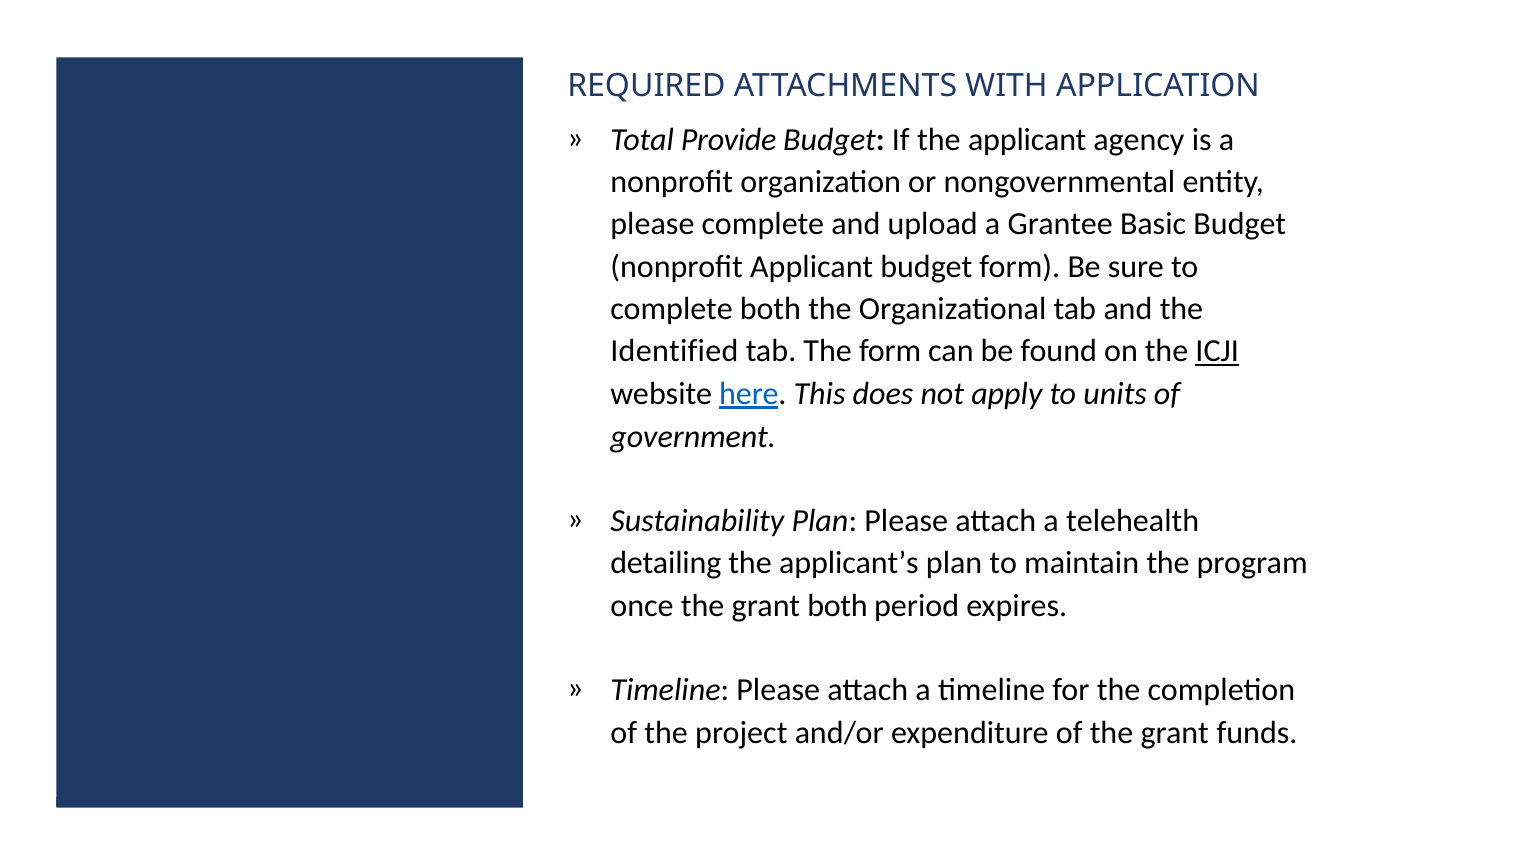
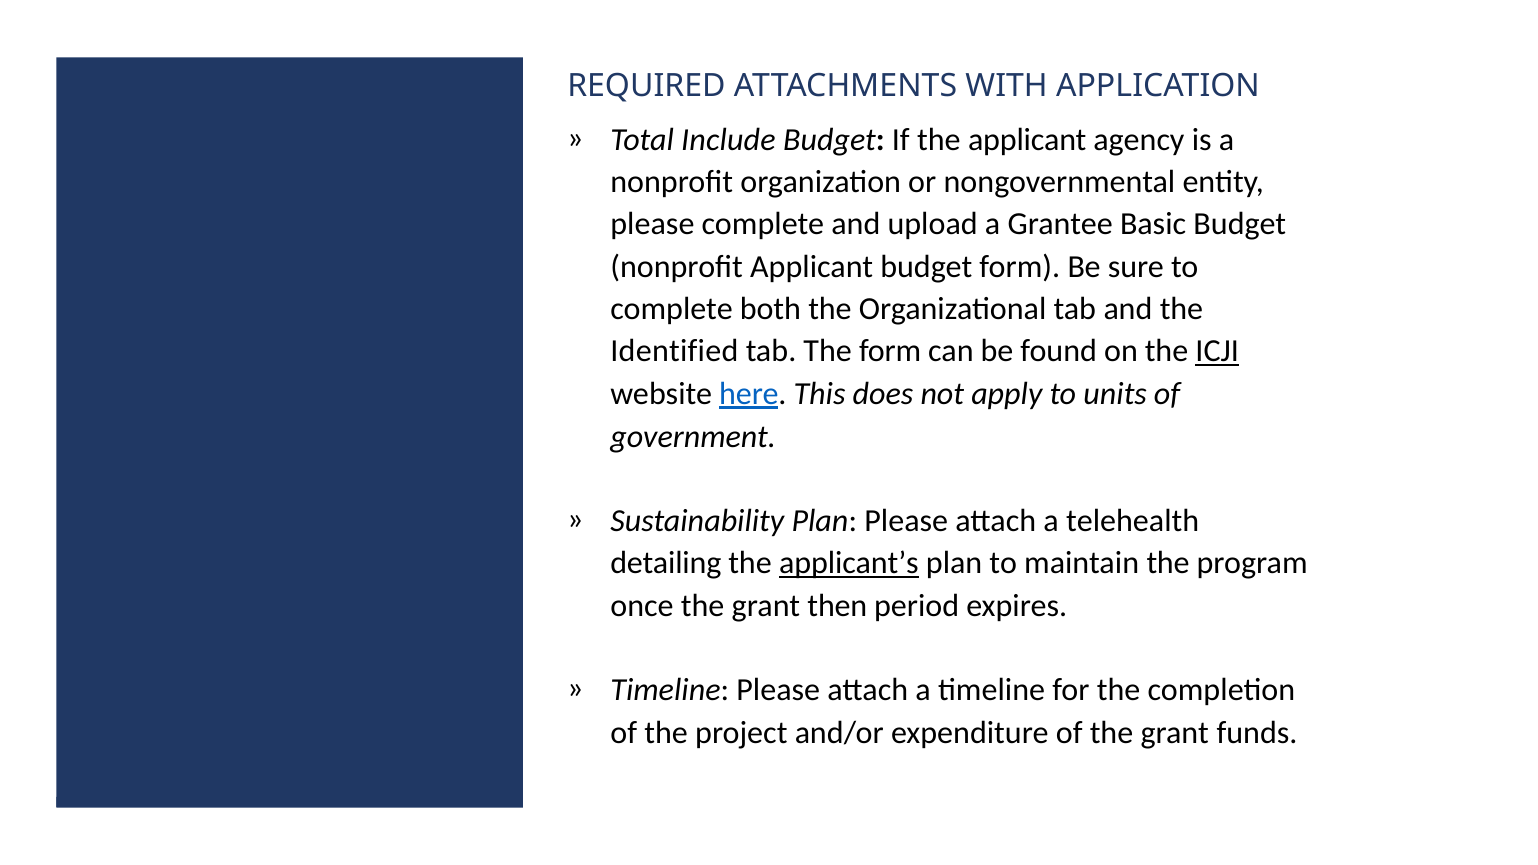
Provide: Provide -> Include (728, 140)
applicant’s underline: none -> present (849, 563)
grant both: both -> then (837, 606)
